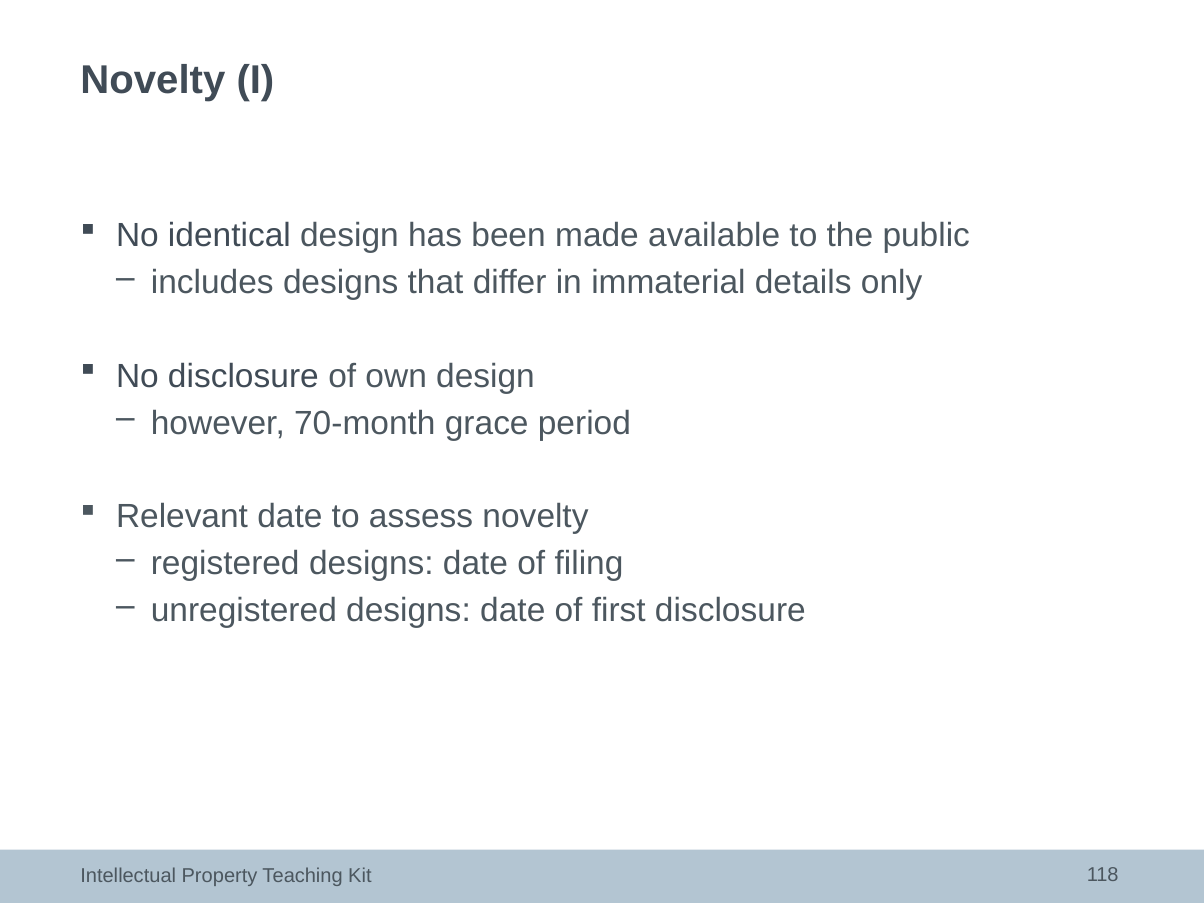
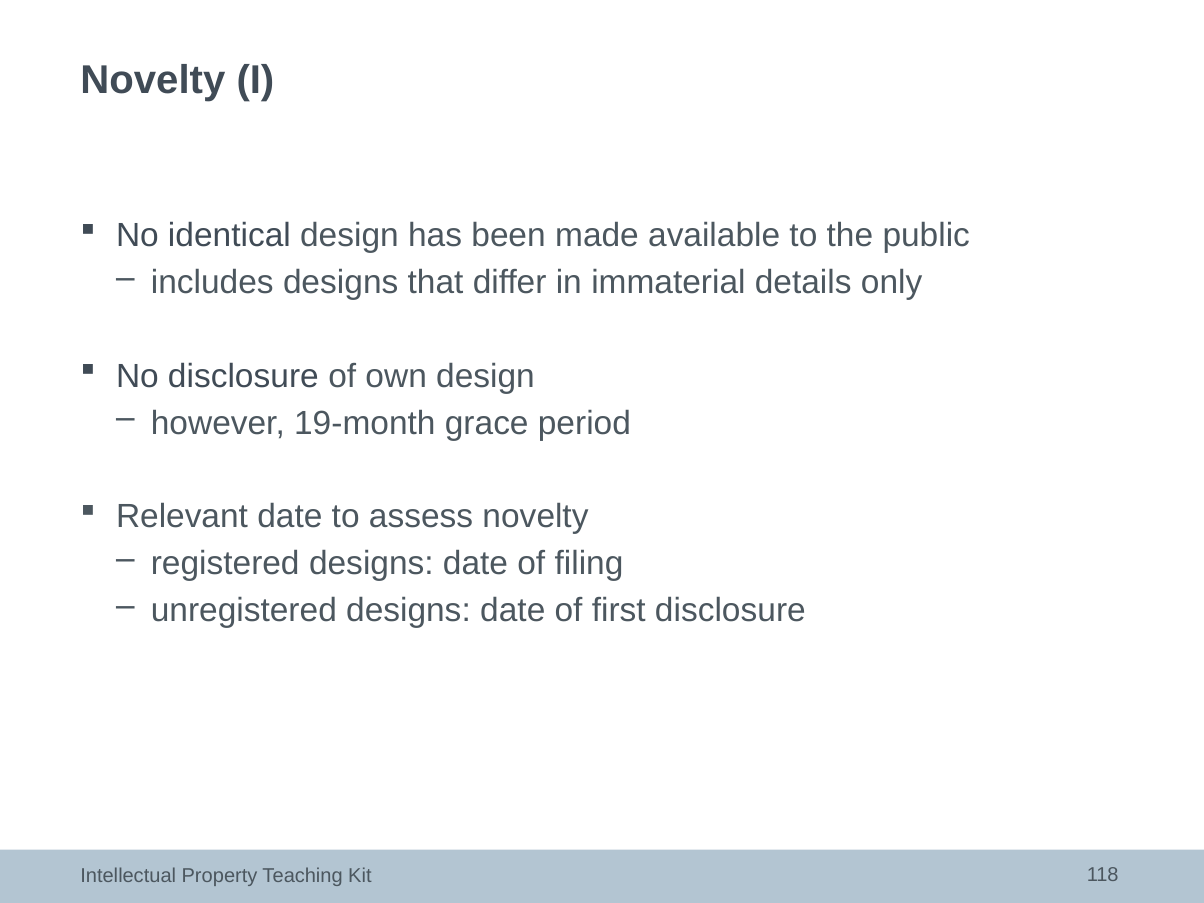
70-month: 70-month -> 19-month (365, 423)
